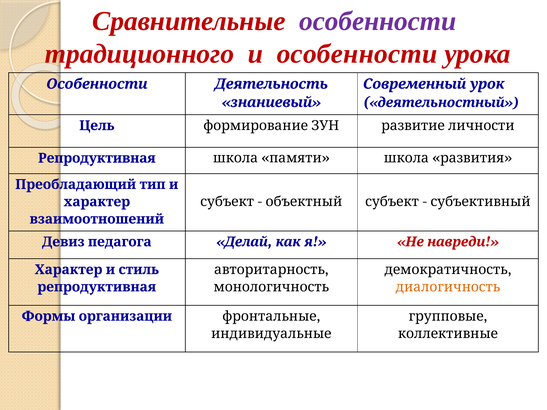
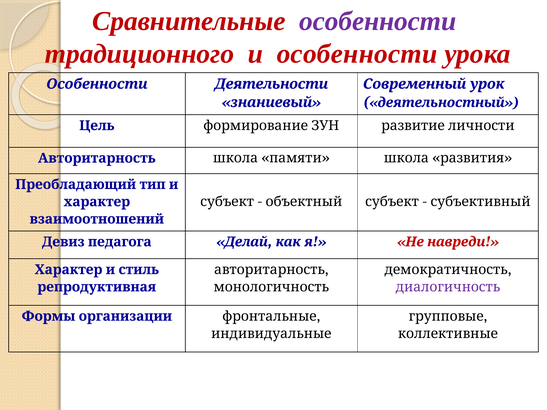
Деятельность: Деятельность -> Деятельности (271, 84)
Репродуктивная: Репродуктивная -> Авторитарность (97, 158)
диалогичность colour: orange -> purple (448, 287)
